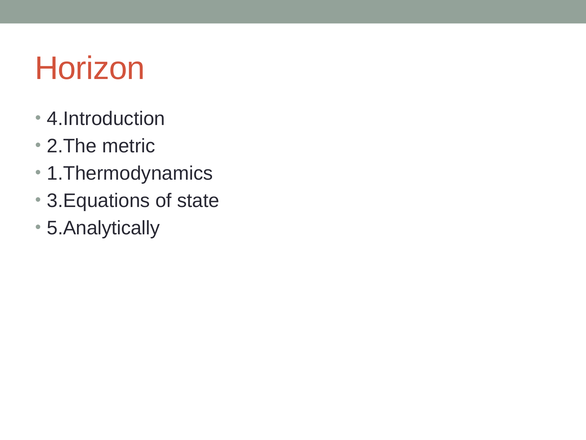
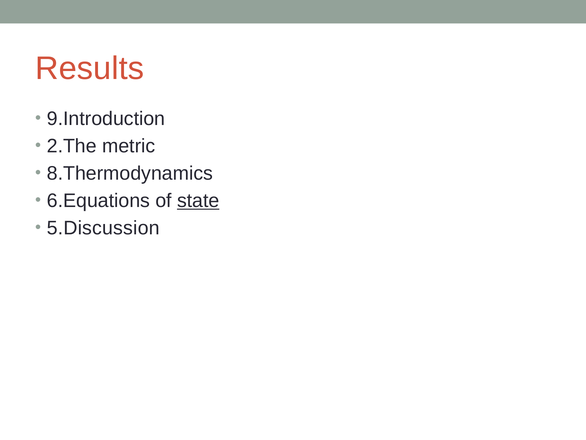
Horizon: Horizon -> Results (90, 68)
4.Introduction: 4.Introduction -> 9.Introduction (106, 119)
1.Thermodynamics: 1.Thermodynamics -> 8.Thermodynamics (130, 173)
3.Equations: 3.Equations -> 6.Equations (98, 201)
state underline: none -> present (198, 201)
5.Analytically: 5.Analytically -> 5.Discussion (103, 228)
